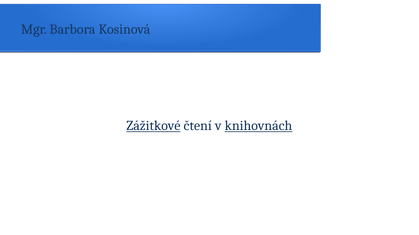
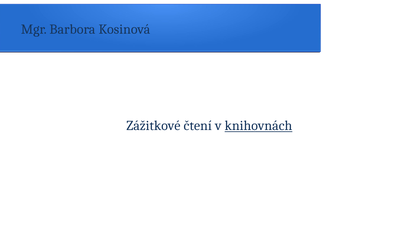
Zážitkové underline: present -> none (153, 126)
